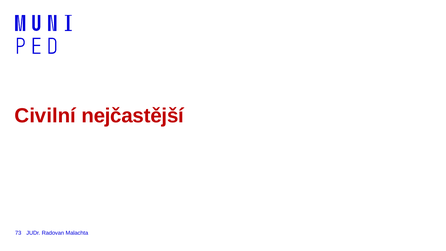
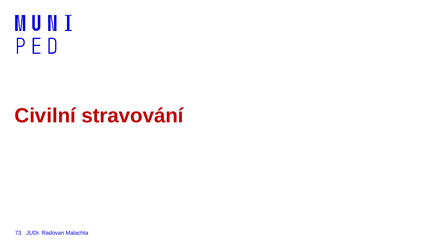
nejčastější: nejčastější -> stravování (133, 116)
